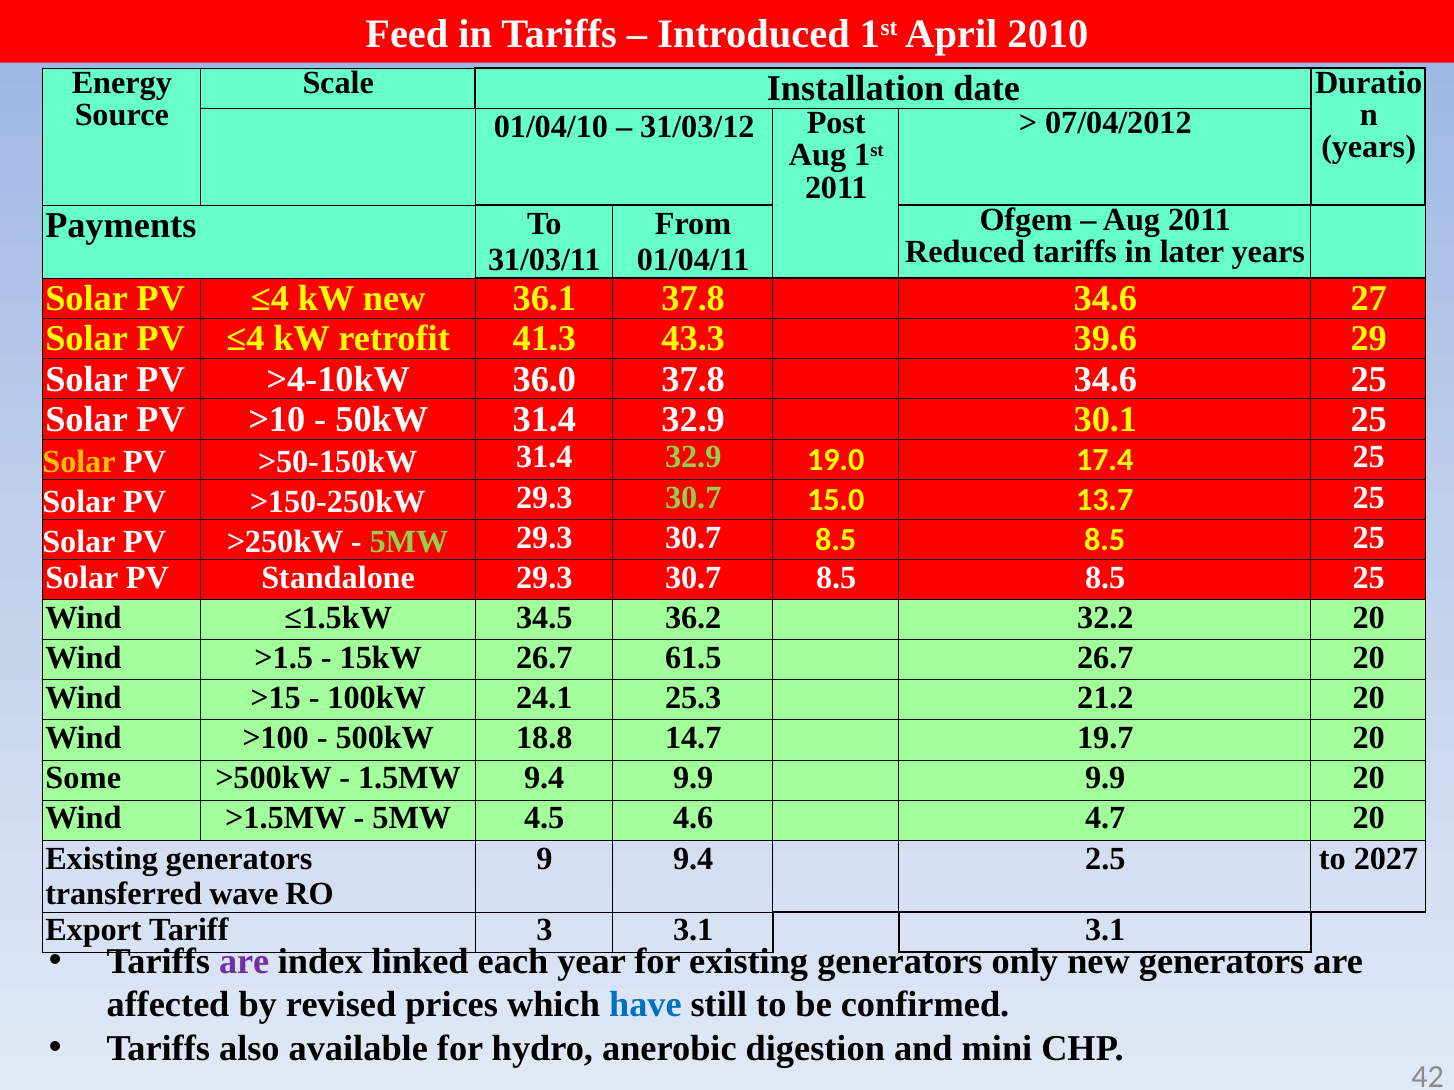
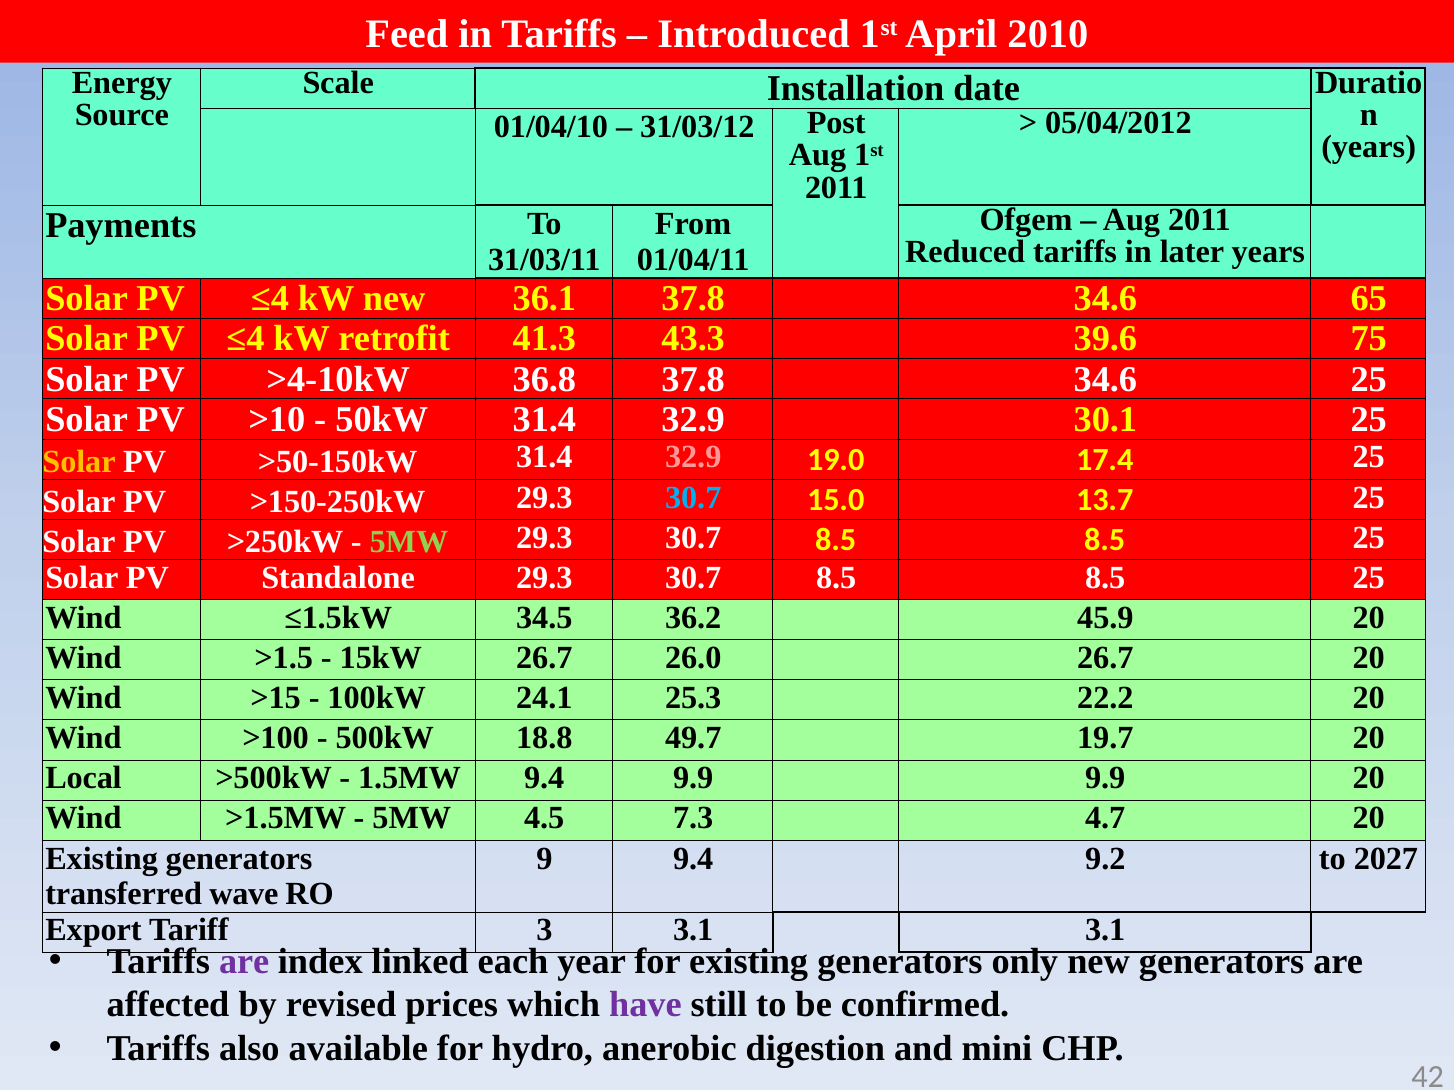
07/04/2012: 07/04/2012 -> 05/04/2012 (1118, 123)
27: 27 -> 65 (1369, 299)
29: 29 -> 75 (1369, 339)
36.0: 36.0 -> 36.8 (544, 379)
32.9 colour: light green -> pink (693, 458)
30.7 colour: light green -> light blue (693, 498)
32.2: 32.2 -> 45.9 (1105, 618)
61.5: 61.5 -> 26.0 (693, 658)
21.2: 21.2 -> 22.2 (1105, 698)
14.7: 14.7 -> 49.7 (693, 738)
Some: Some -> Local (83, 779)
4.6: 4.6 -> 7.3 (693, 819)
2.5: 2.5 -> 9.2 (1105, 859)
have colour: blue -> purple (645, 1005)
